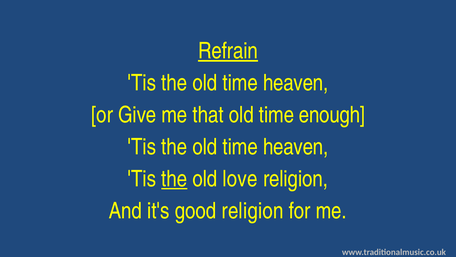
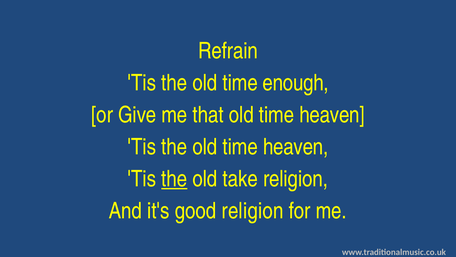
Refrain underline: present -> none (228, 51)
heaven: heaven -> enough (296, 83)
that old time enough: enough -> heaven (332, 115)
love: love -> take (240, 179)
